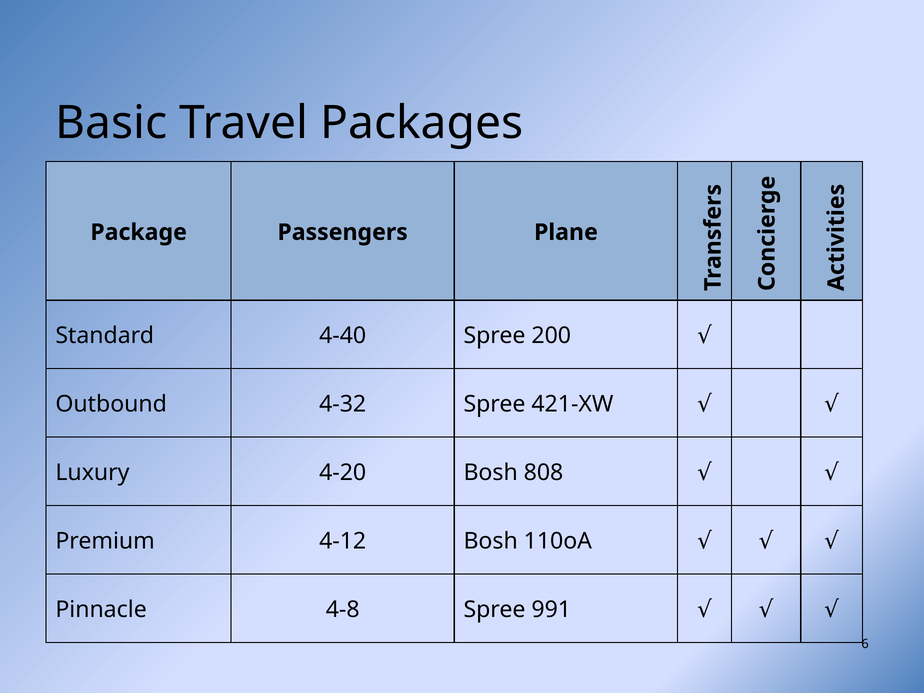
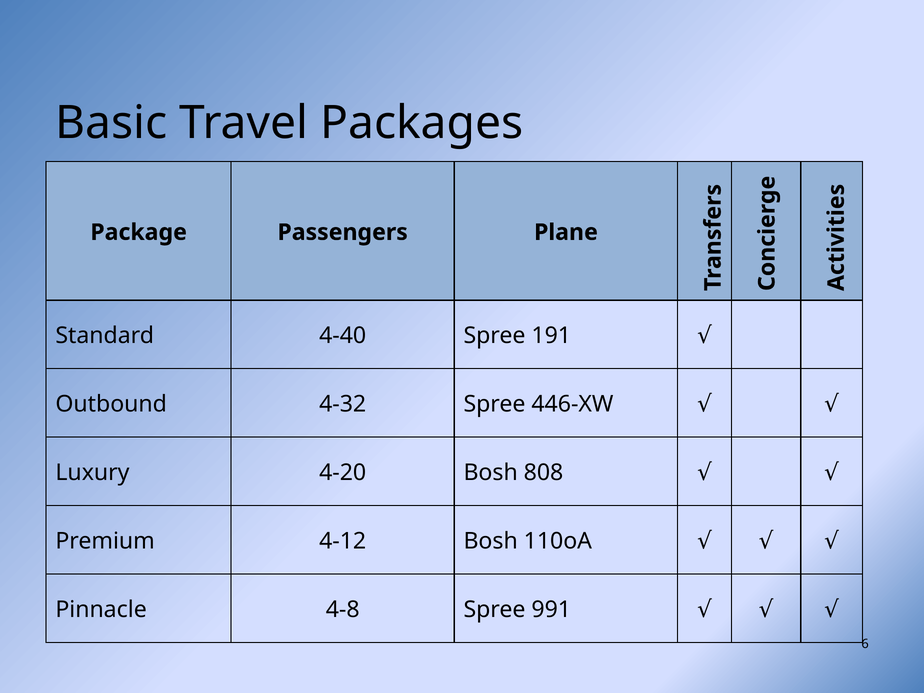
200: 200 -> 191 (551, 336)
421-XW: 421-XW -> 446-XW (572, 404)
